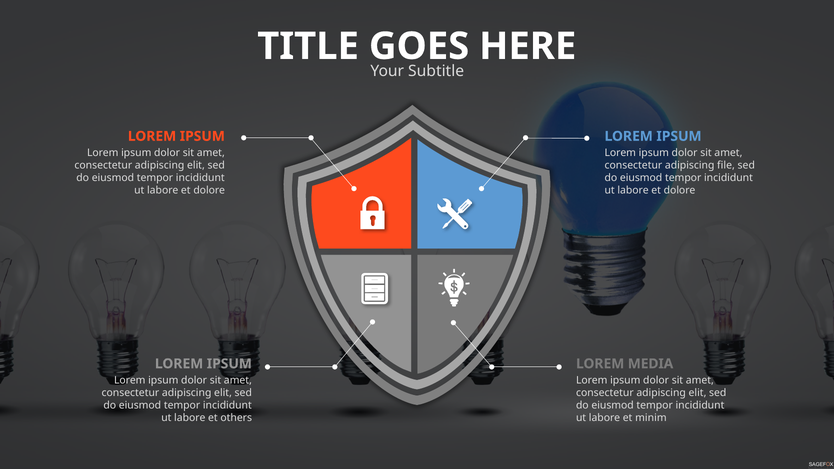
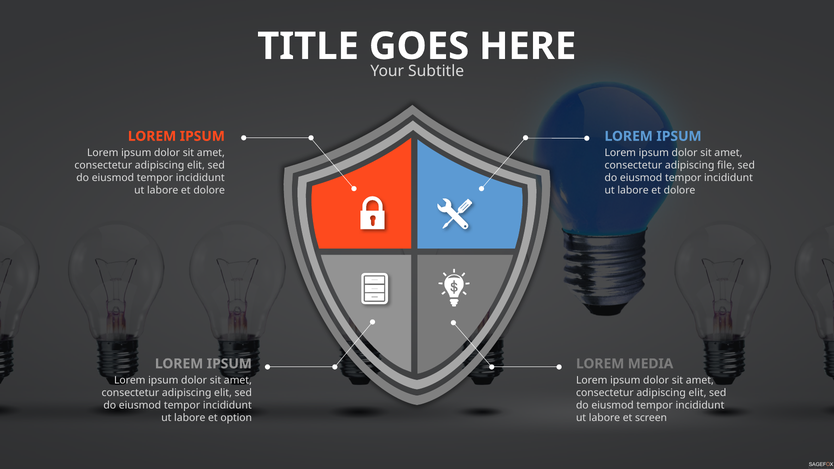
others: others -> option (236, 418)
minim: minim -> screen (651, 418)
